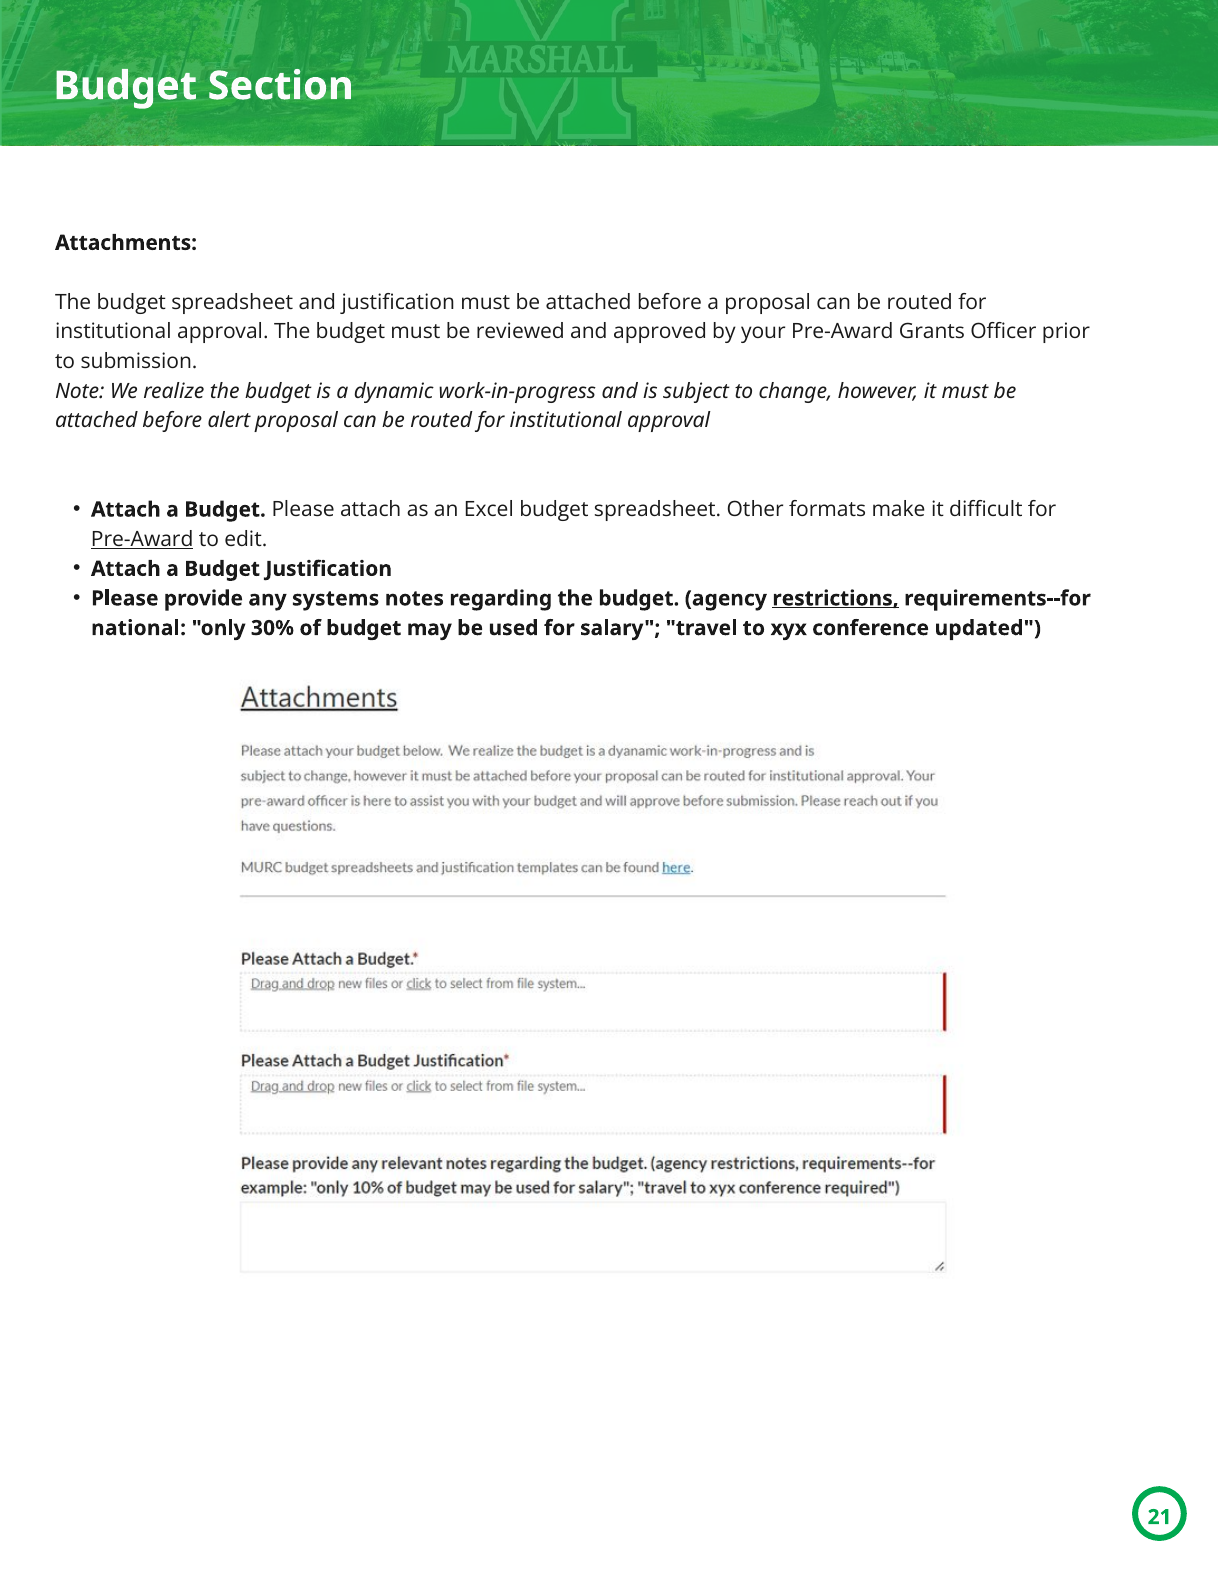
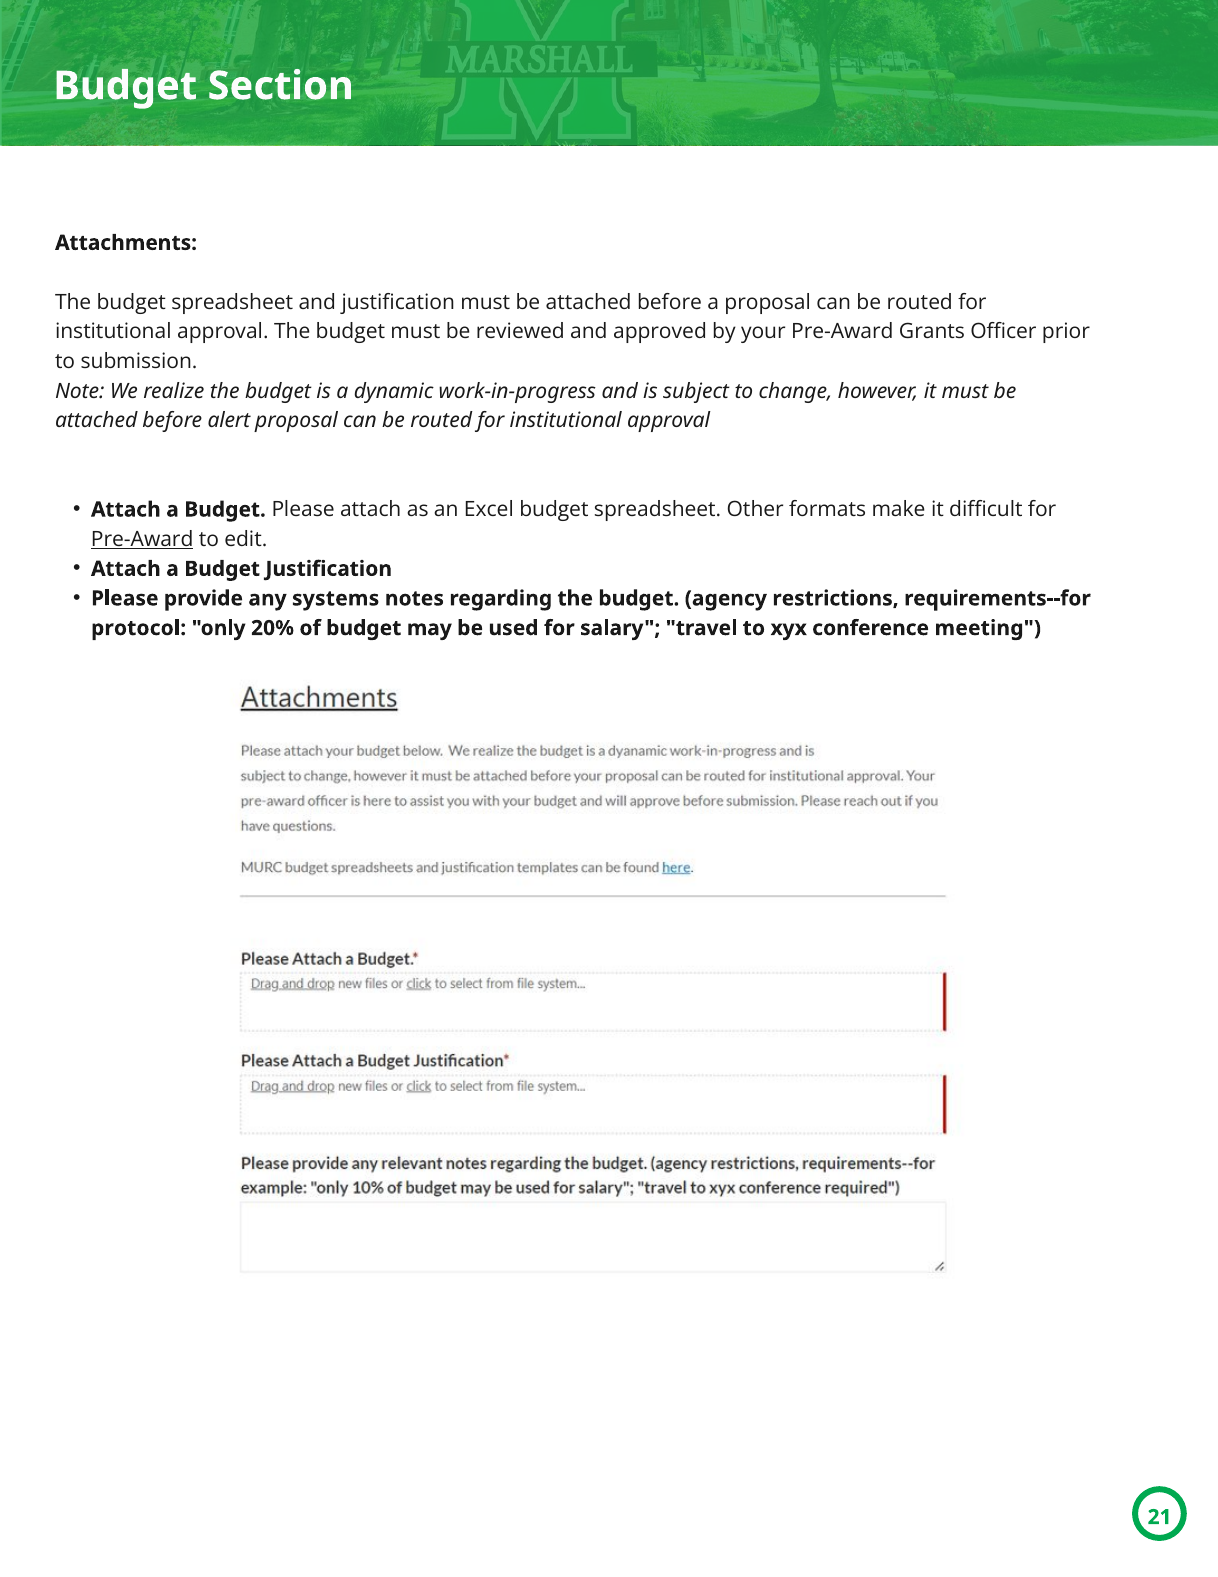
restrictions underline: present -> none (835, 598)
national: national -> protocol (139, 628)
30%: 30% -> 20% (273, 628)
updated: updated -> meeting (988, 628)
